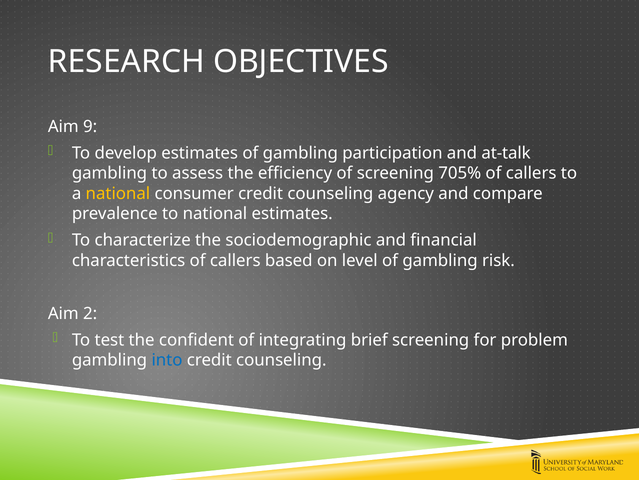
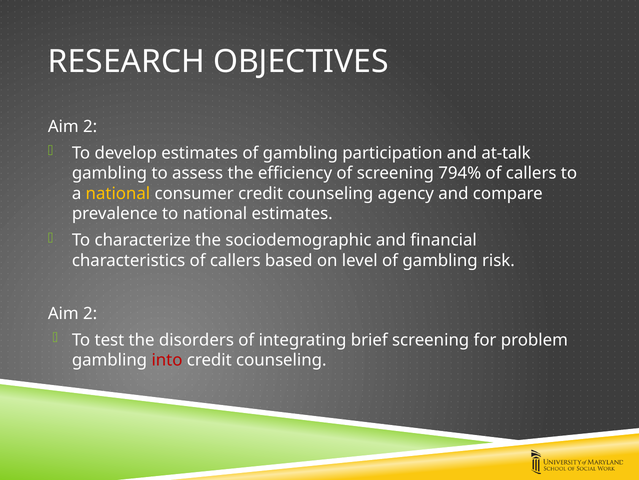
9: 9 -> 2 (90, 126)
705%: 705% -> 794% (460, 173)
confident: confident -> disorders (196, 339)
into colour: blue -> red (167, 360)
